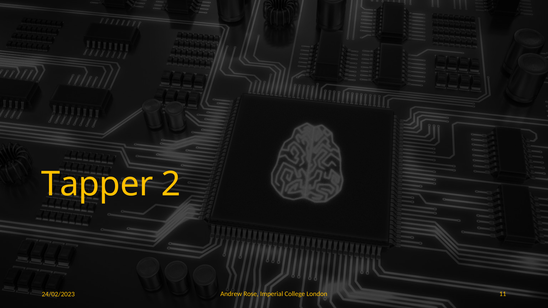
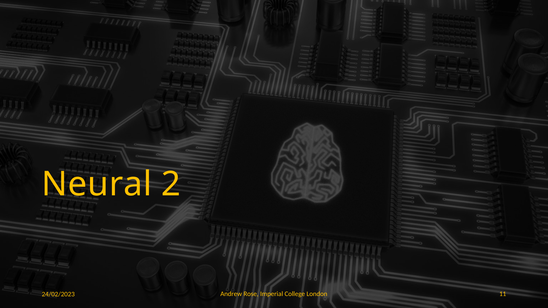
Tapper: Tapper -> Neural (97, 184)
